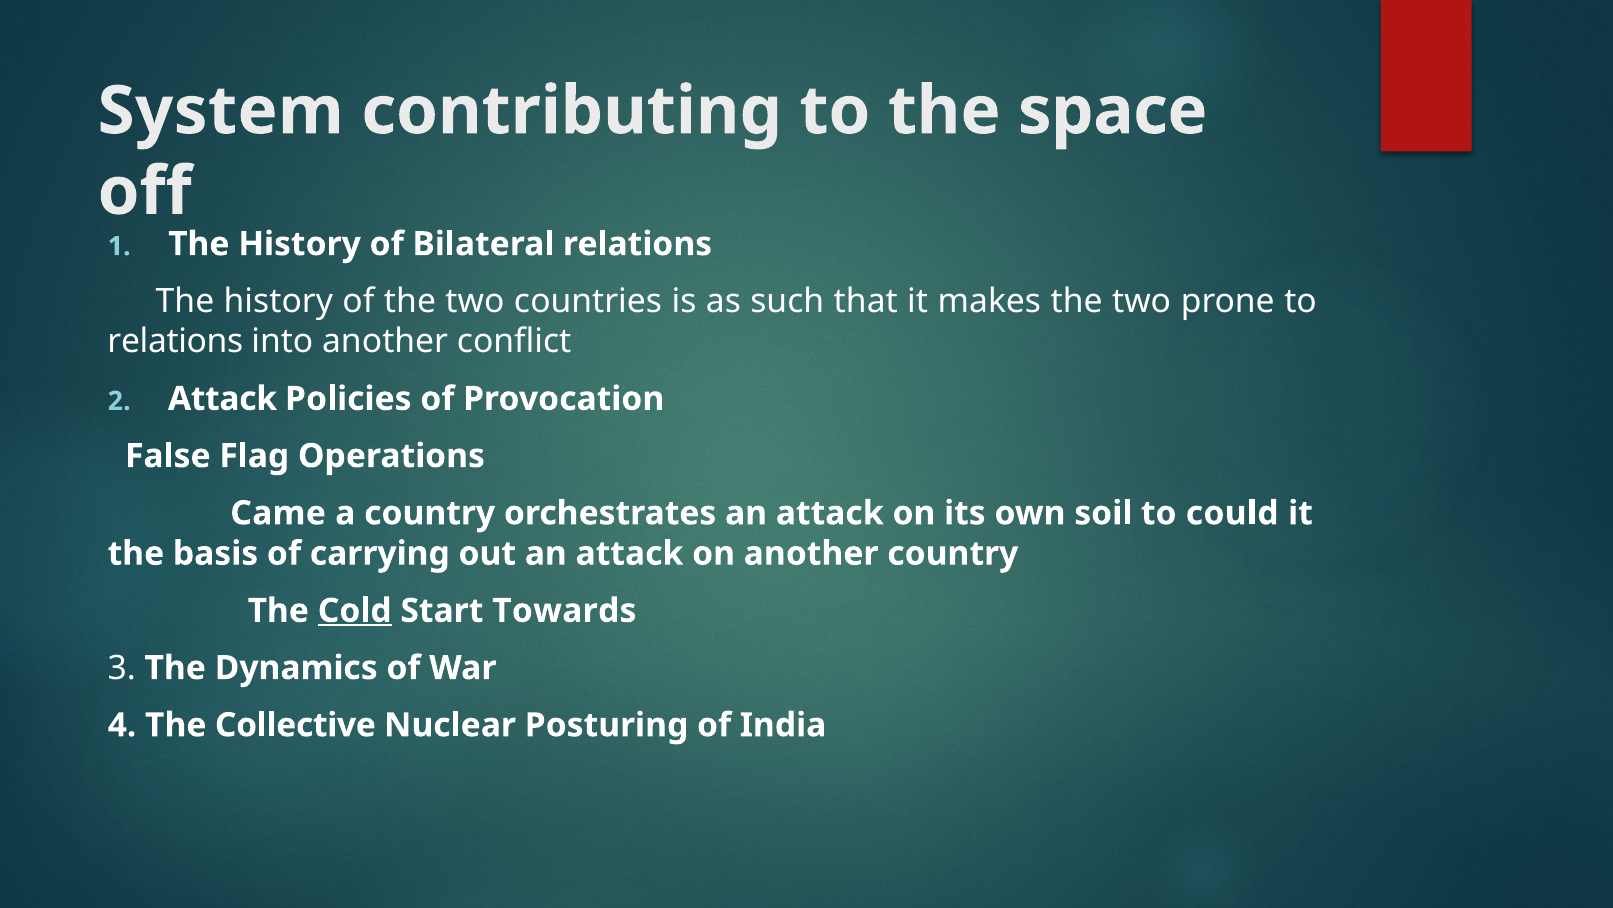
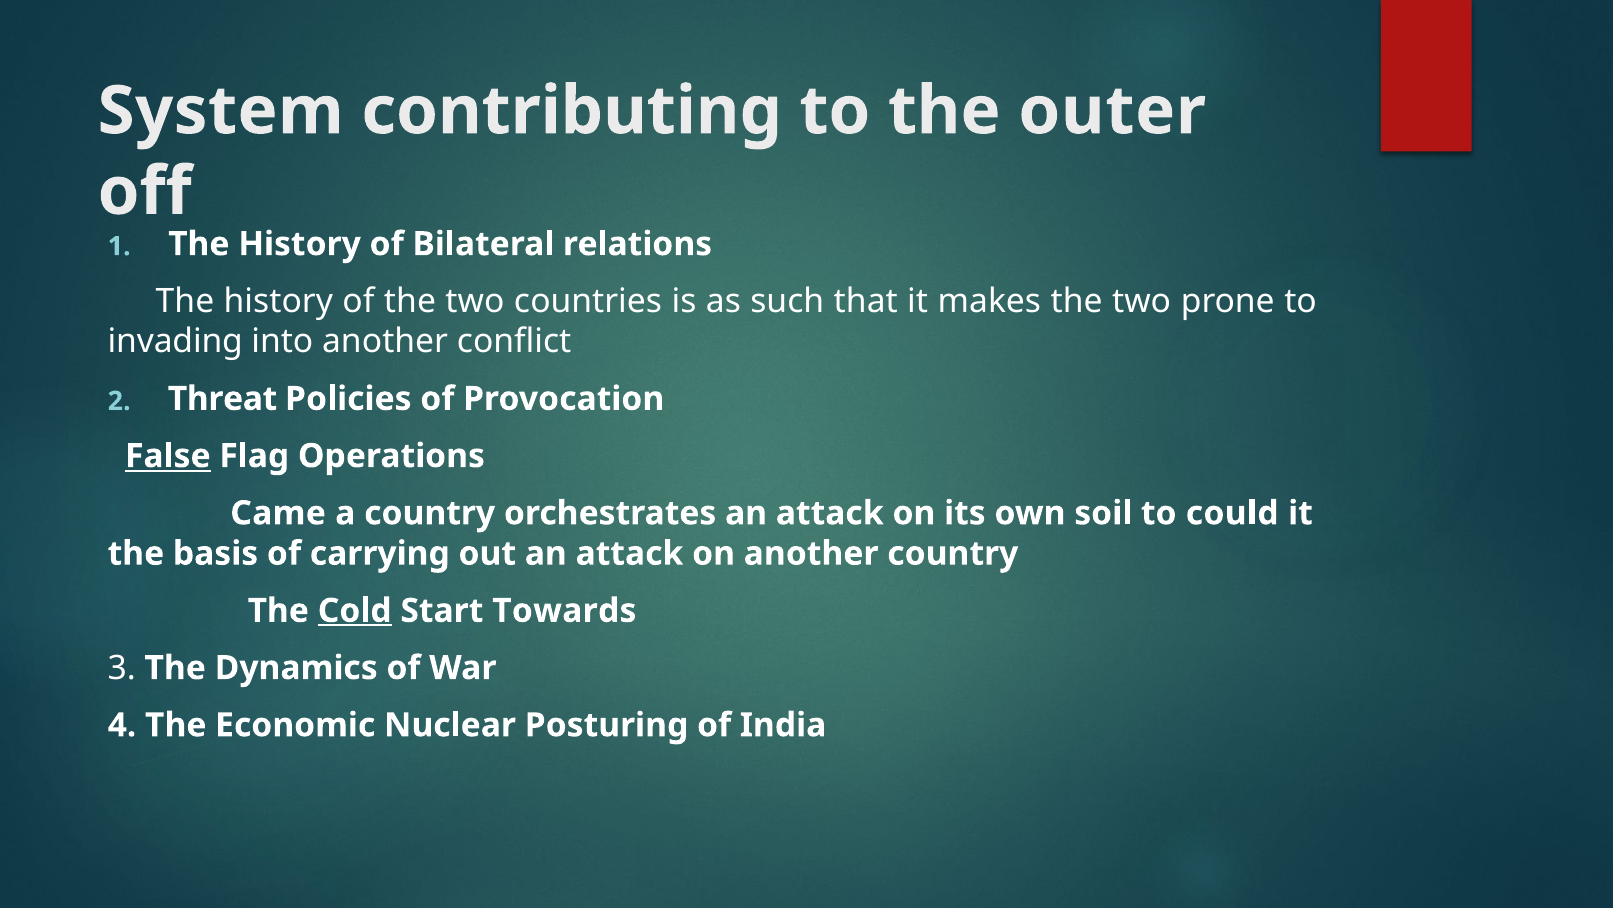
space: space -> outer (1112, 111)
relations: relations -> invading (175, 341)
Attack: Attack -> Threat (222, 399)
False underline: none -> present (168, 456)
Collective: Collective -> Economic (295, 725)
